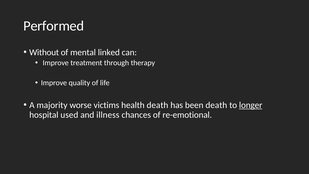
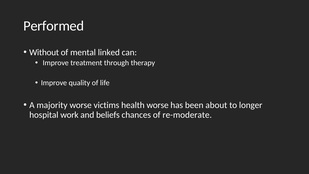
health death: death -> worse (158, 105)
been death: death -> about (216, 105)
longer underline: present -> none (251, 105)
used: used -> work (69, 115)
illness: illness -> beliefs (108, 115)
re-emotional: re-emotional -> re-moderate (187, 115)
